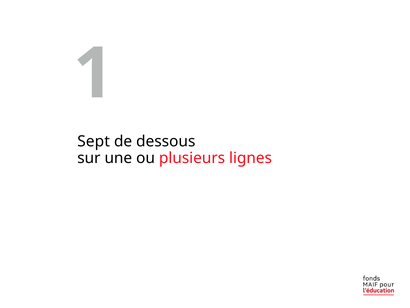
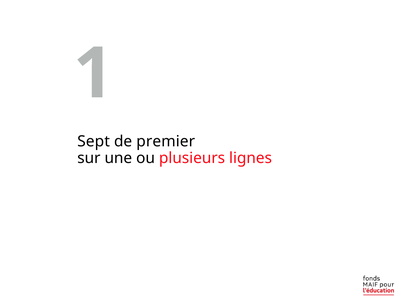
dessous: dessous -> premier (166, 141)
